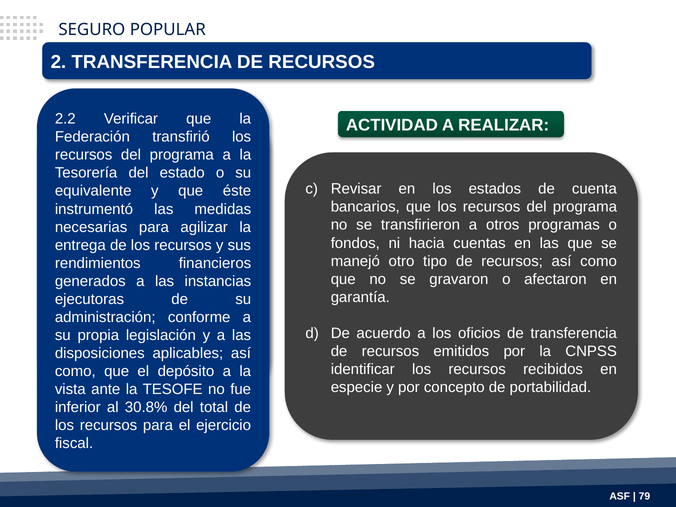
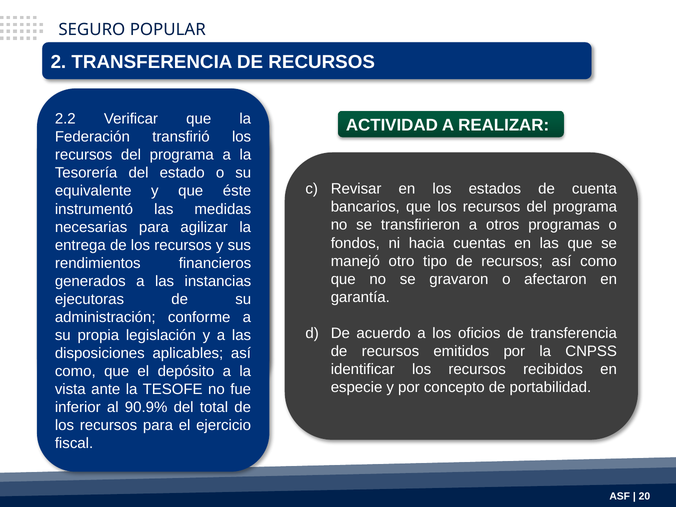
30.8%: 30.8% -> 90.9% (146, 407)
79: 79 -> 20 (644, 496)
